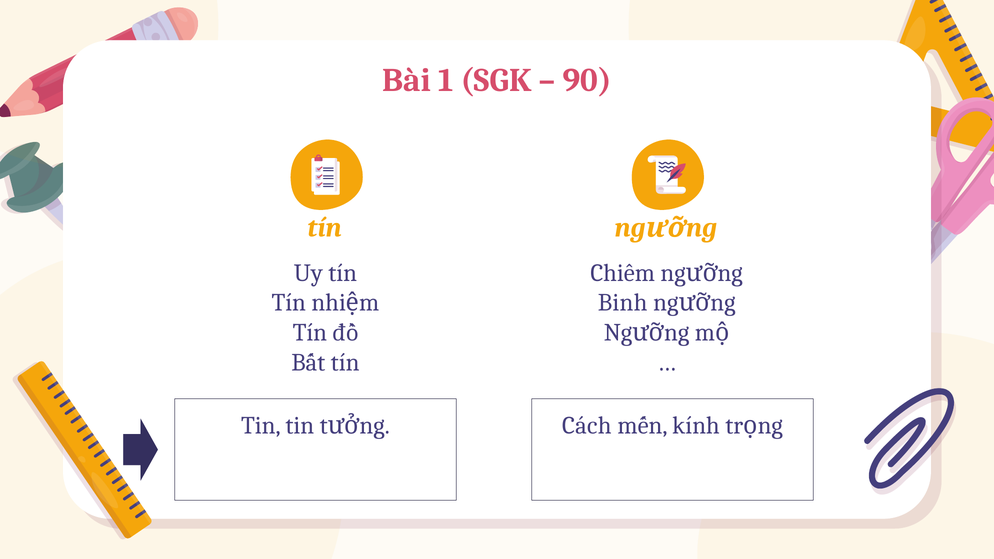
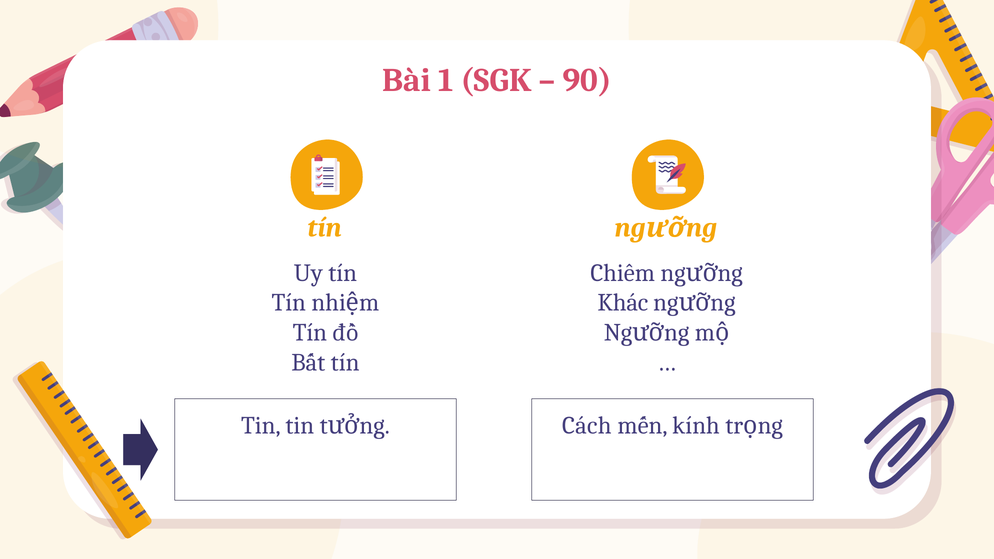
Binh: Binh -> Khác (623, 303)
